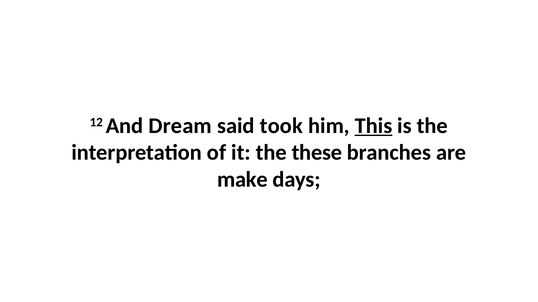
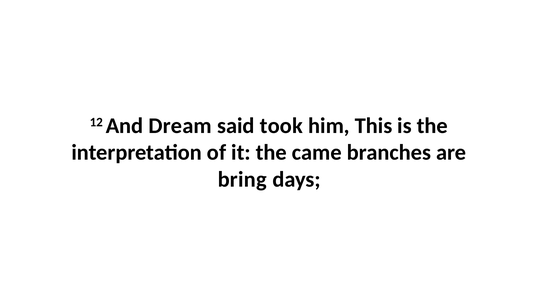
This underline: present -> none (374, 126)
these: these -> came (317, 153)
make: make -> bring (242, 180)
